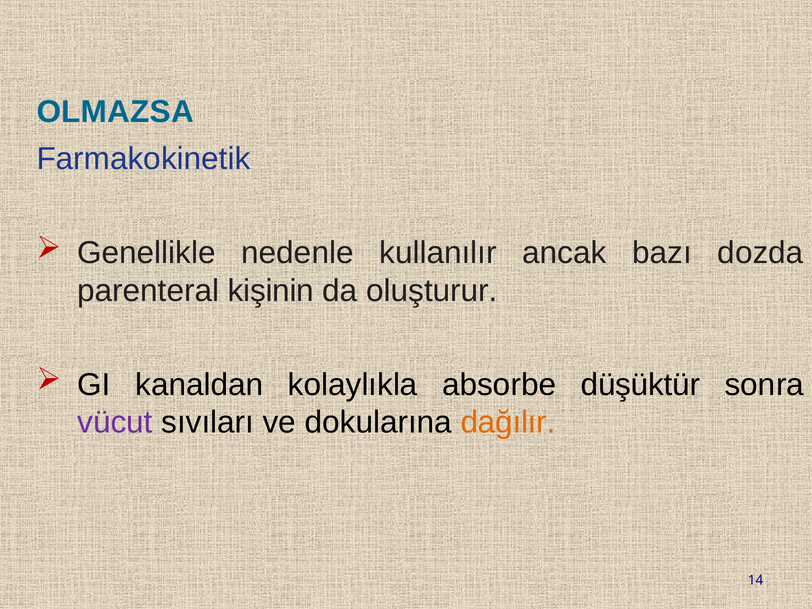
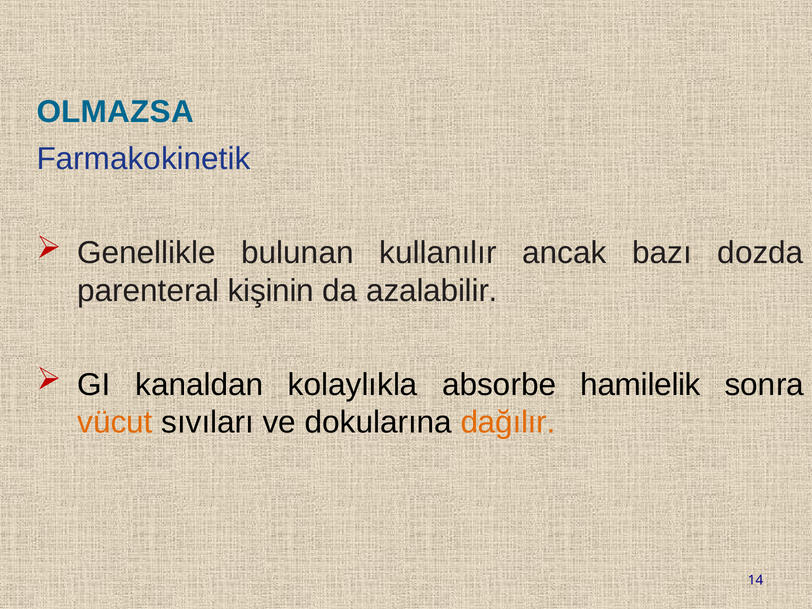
nedenle: nedenle -> bulunan (297, 253)
oluşturur: oluşturur -> azalabilir (432, 291)
düşüktür: düşüktür -> hamilelik (641, 385)
vücut colour: purple -> orange (115, 422)
